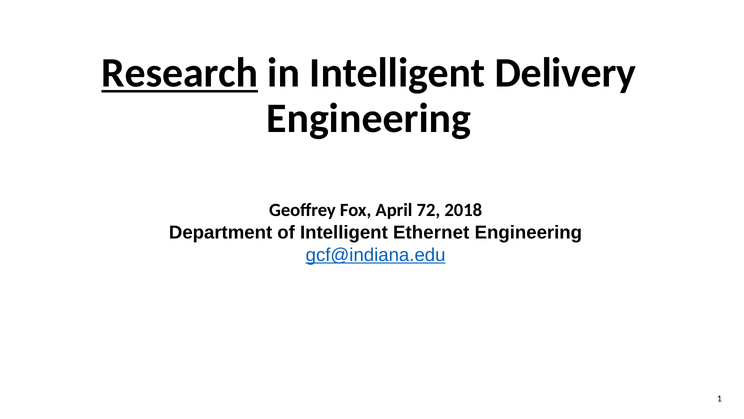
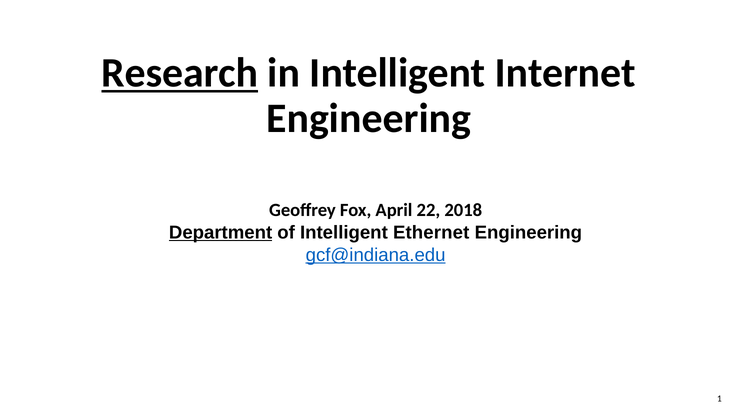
Delivery: Delivery -> Internet (565, 73)
72: 72 -> 22 (428, 210)
Department underline: none -> present (221, 232)
